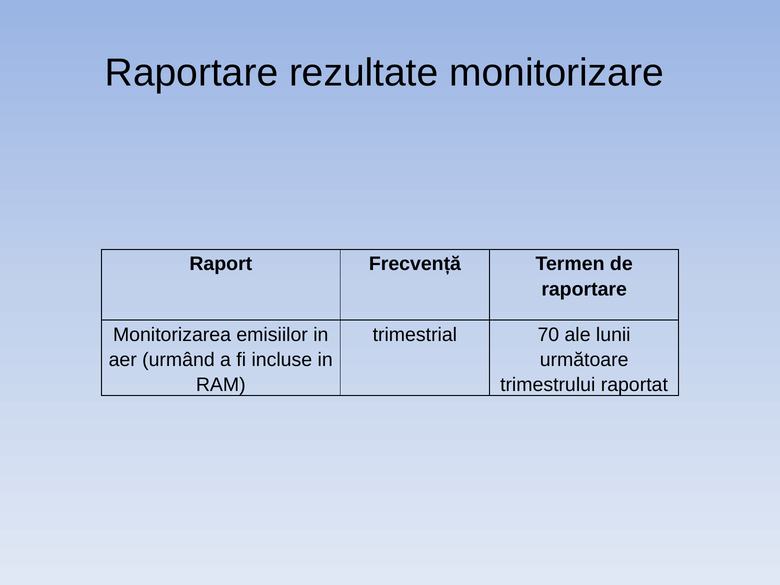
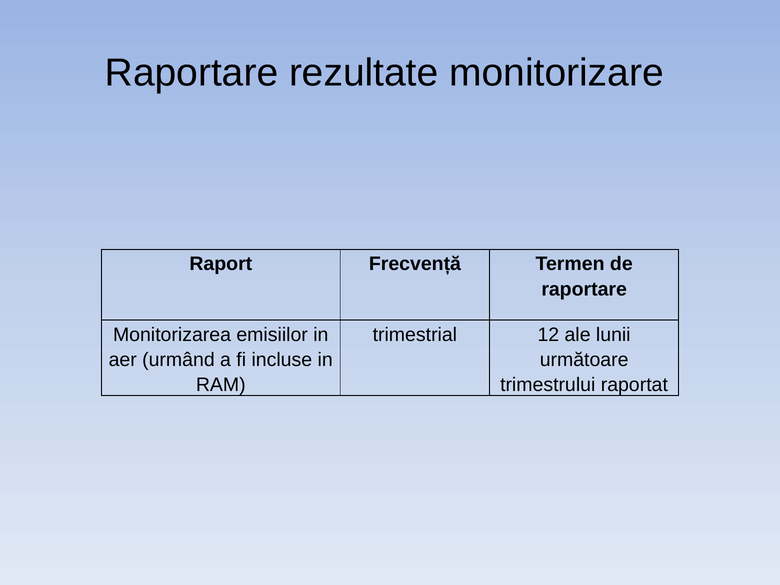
70: 70 -> 12 (548, 335)
